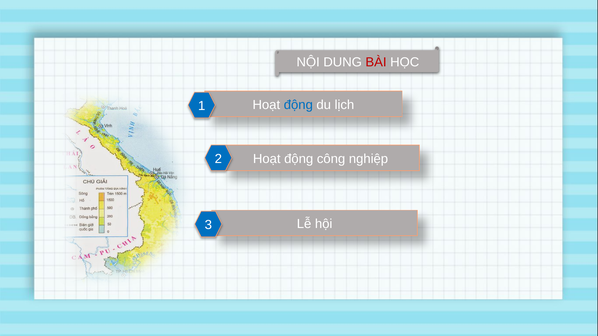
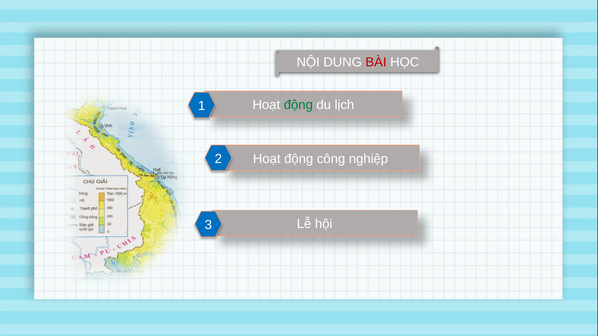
động colour: blue -> green (298, 105)
